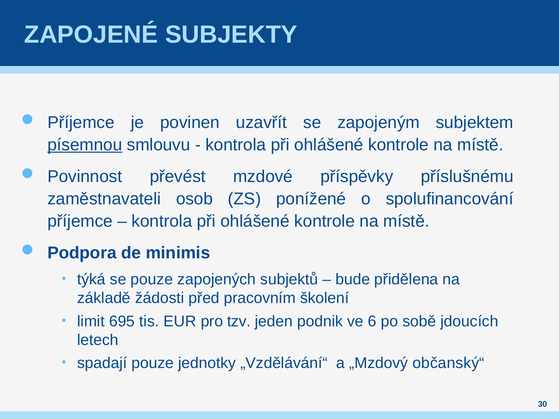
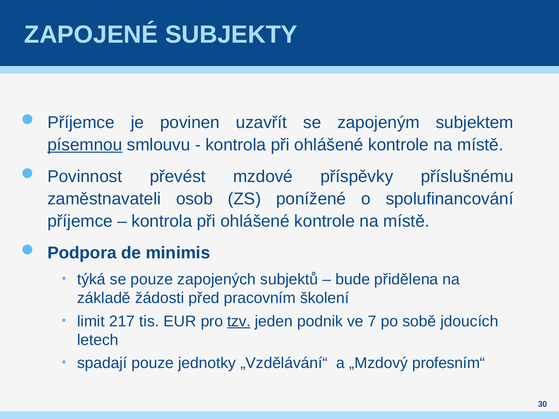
695: 695 -> 217 (122, 321)
tzv underline: none -> present (239, 321)
6: 6 -> 7 (372, 321)
občanský“: občanský“ -> profesním“ (449, 363)
